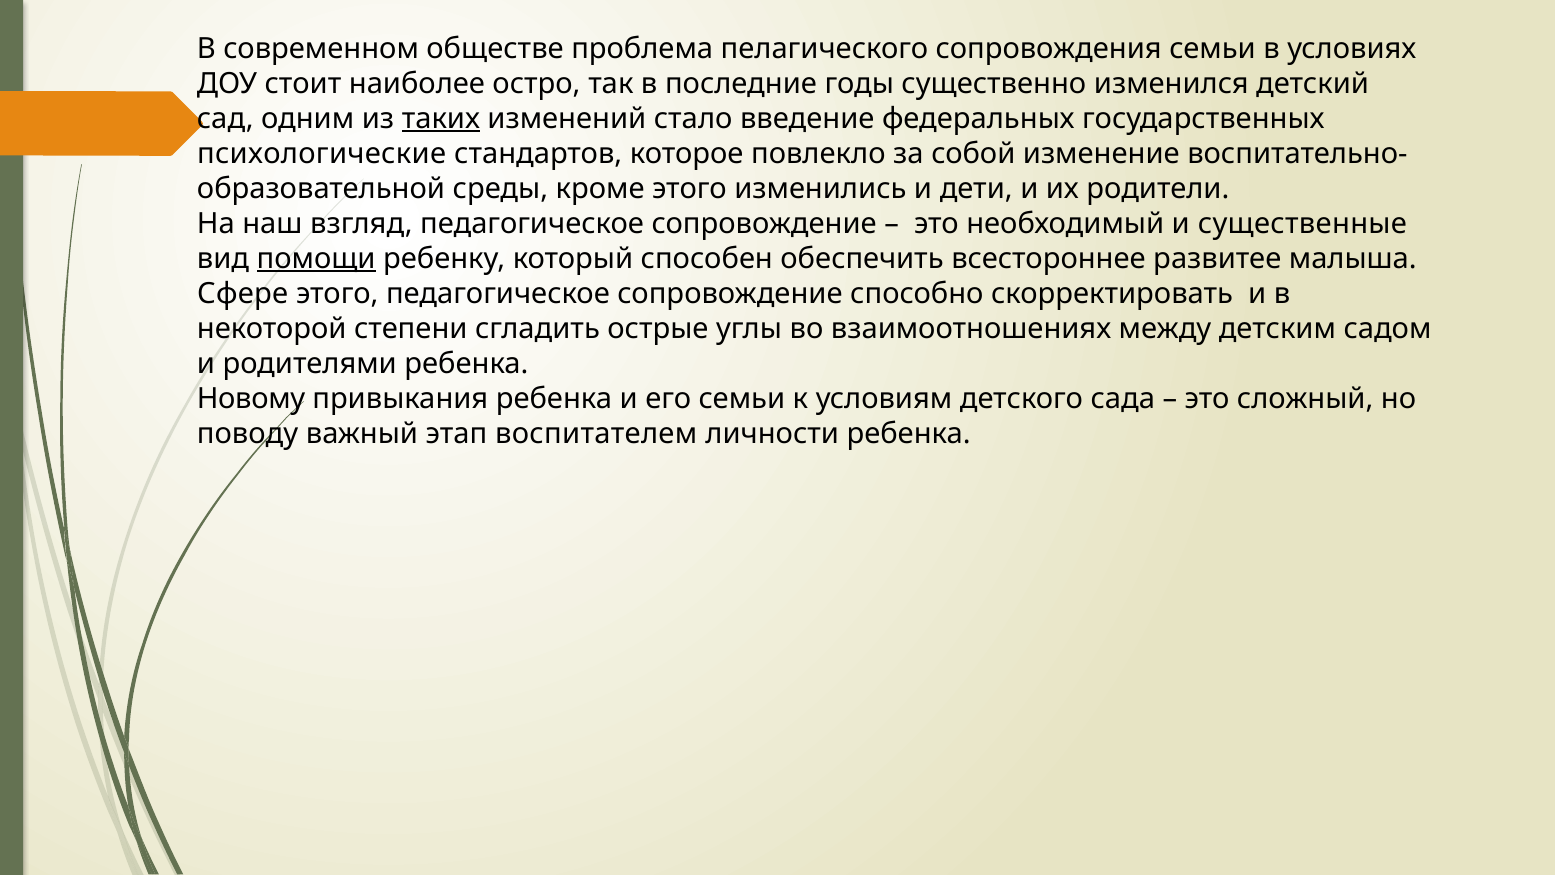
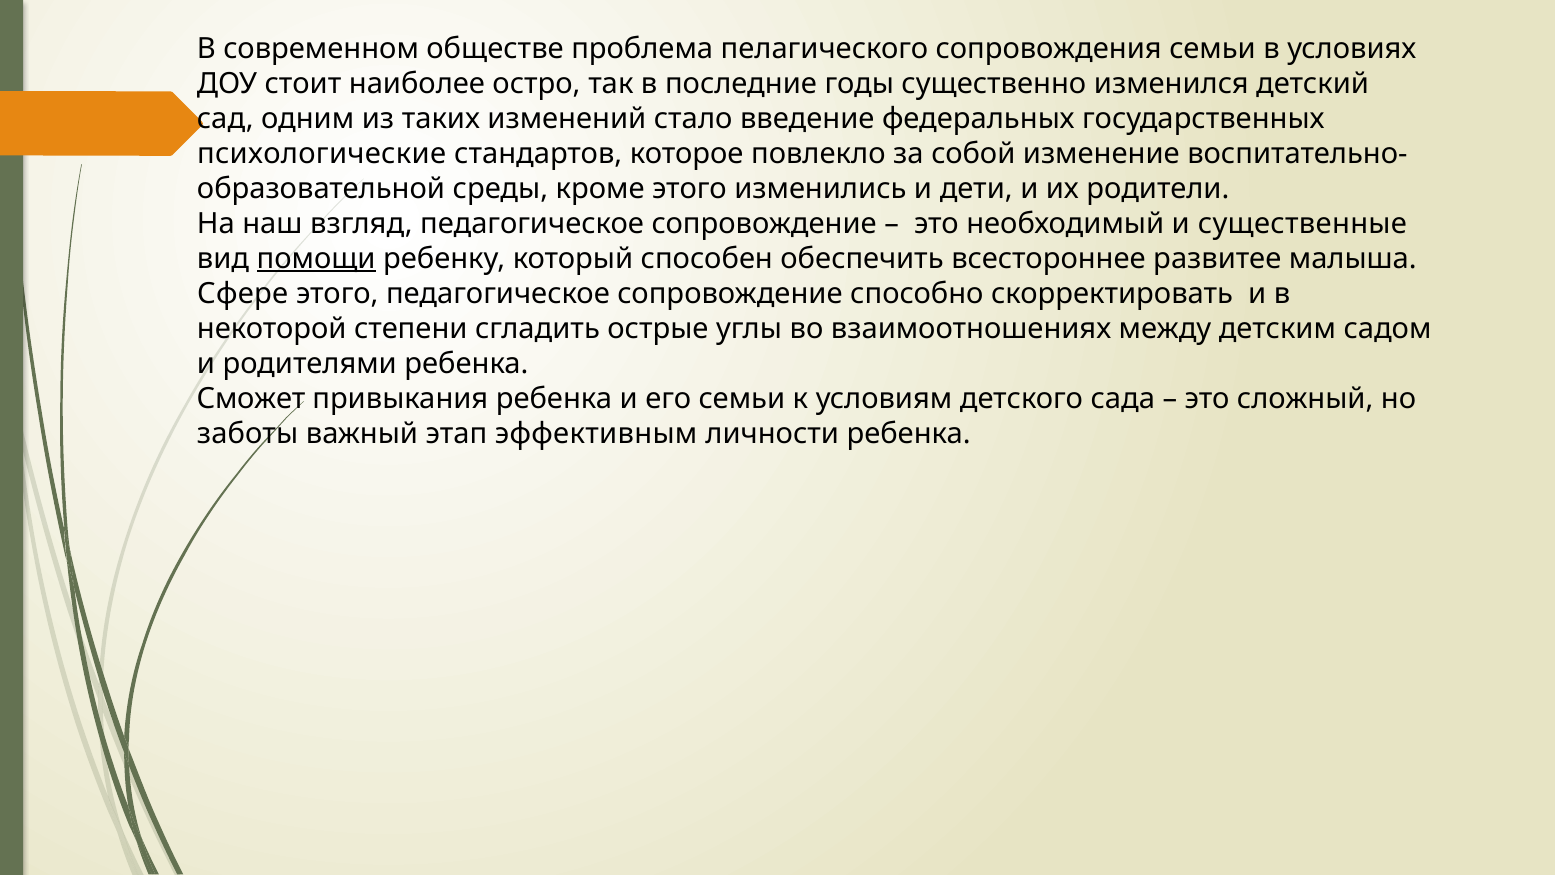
таких underline: present -> none (441, 118)
Новому: Новому -> Сможет (251, 398)
поводу: поводу -> заботы (248, 433)
воспитателем: воспитателем -> эффективным (596, 433)
